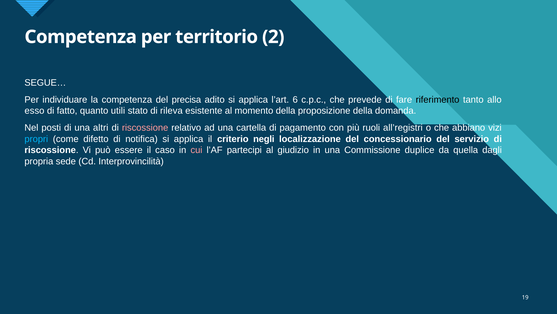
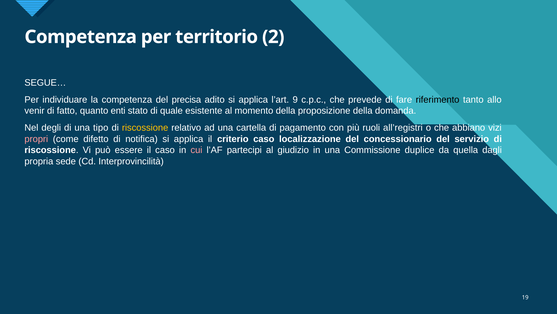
6: 6 -> 9 (295, 100)
esso: esso -> venir (35, 111)
utili: utili -> enti (118, 111)
rileva: rileva -> quale (171, 111)
posti: posti -> degli (51, 128)
altri: altri -> tipo (101, 128)
riscossione colour: pink -> yellow (145, 128)
propri colour: light blue -> pink (36, 139)
criterio negli: negli -> caso (264, 139)
